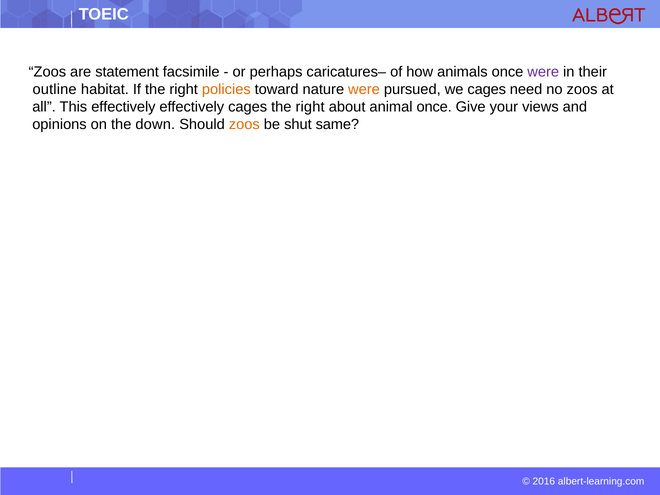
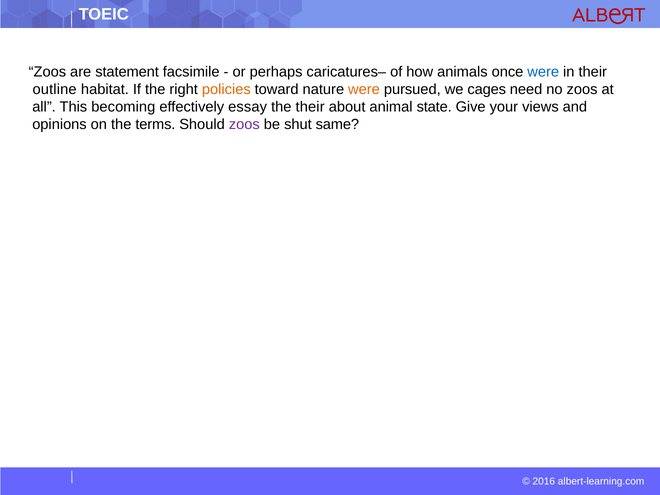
were colour: purple -> blue (543, 72)
This effectively: effectively -> becoming (123, 107)
effectively cages: cages -> essay (248, 107)
right: right -> their (310, 107)
animal once: once -> state (434, 107)
down: down -> terms (155, 124)
zoos colour: orange -> purple (244, 124)
